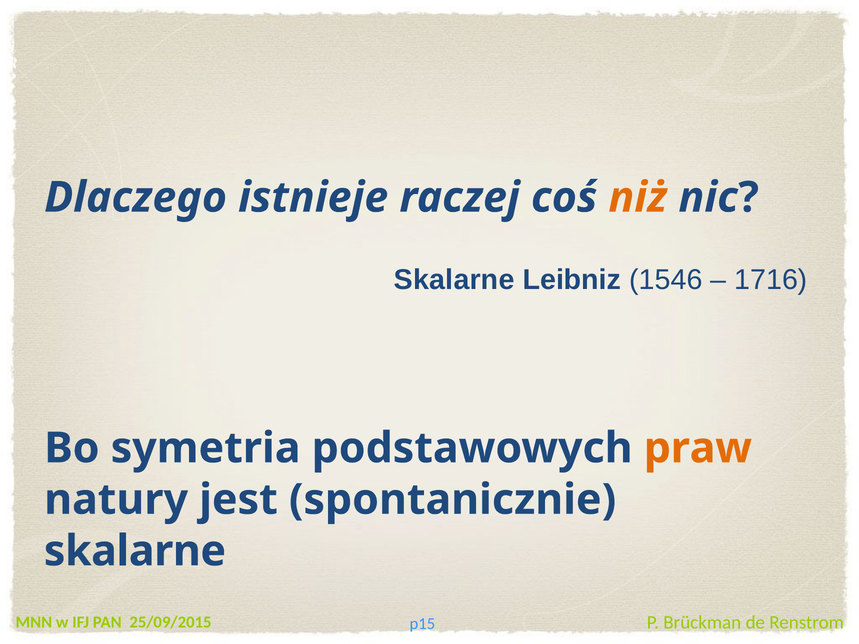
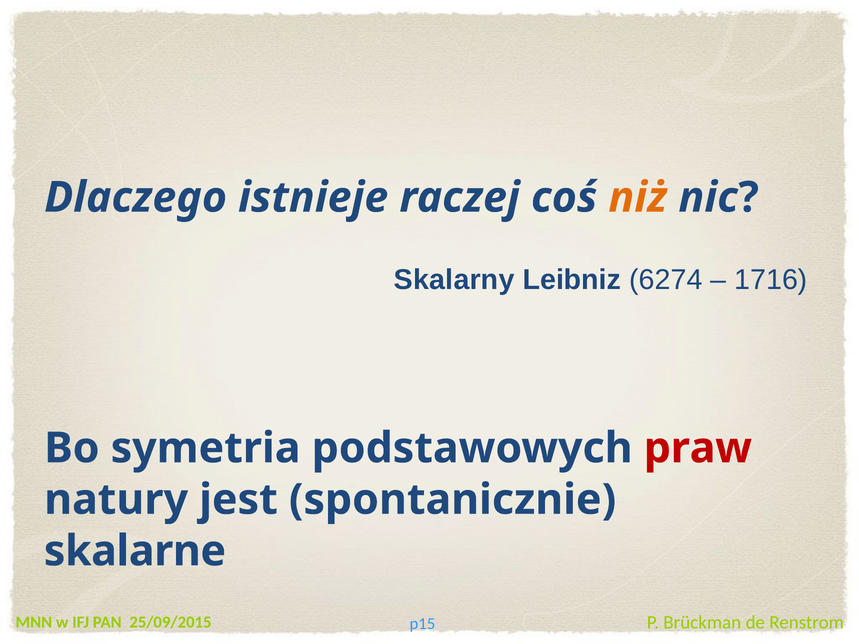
Skalarne: Skalarne -> Skalarny (454, 280)
1546: 1546 -> 6274 (666, 280)
praw colour: orange -> red (698, 448)
